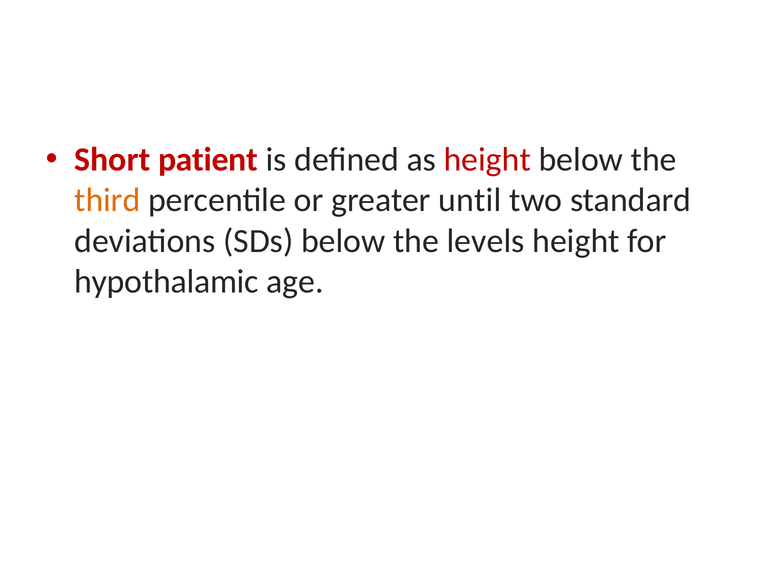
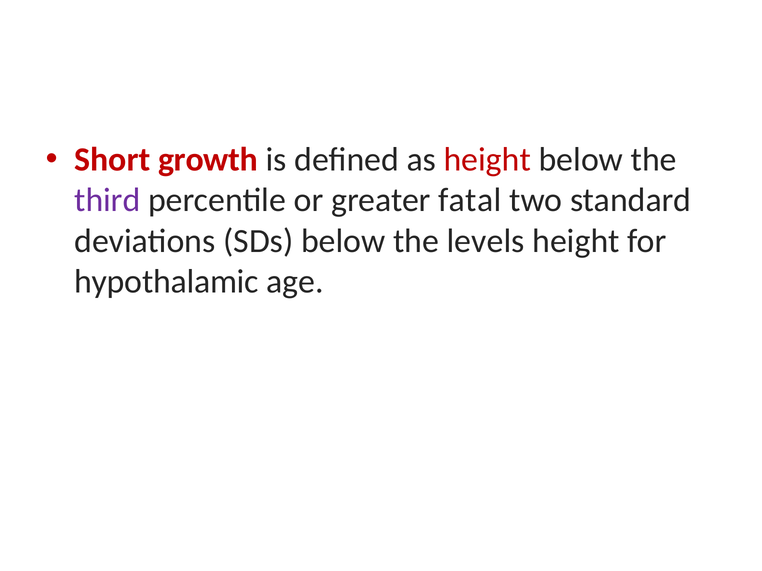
patient: patient -> growth (208, 160)
third colour: orange -> purple (107, 201)
until: until -> fatal (470, 201)
